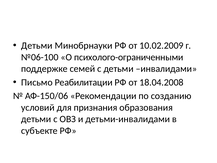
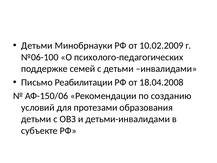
психолого-ограниченными: психолого-ограниченными -> психолого-педагогических (129, 57)
признания: признания -> протезами (96, 107)
